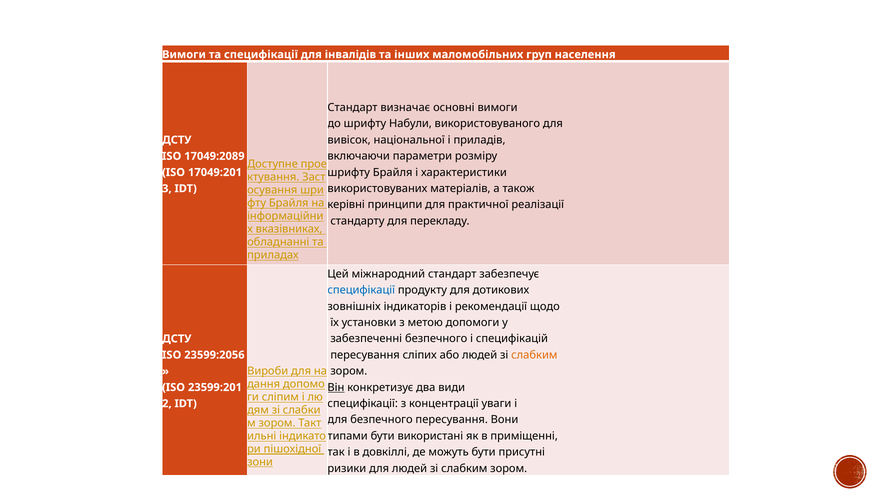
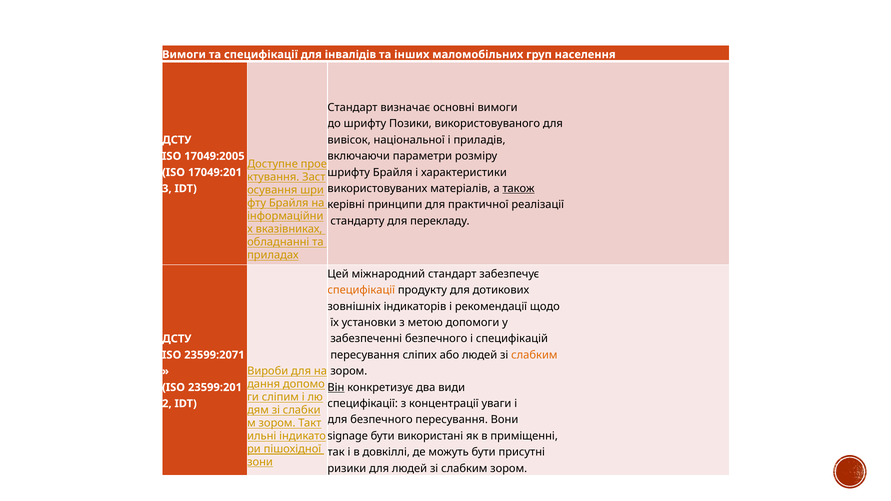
Набули: Набули -> Позики (410, 124)
17049:2089: 17049:2089 -> 17049:2005 (214, 156)
також underline: none -> present (519, 189)
специфікації colour: blue -> orange (361, 290)
23599:2056: 23599:2056 -> 23599:2071 (214, 355)
типами: типами -> signage (348, 436)
